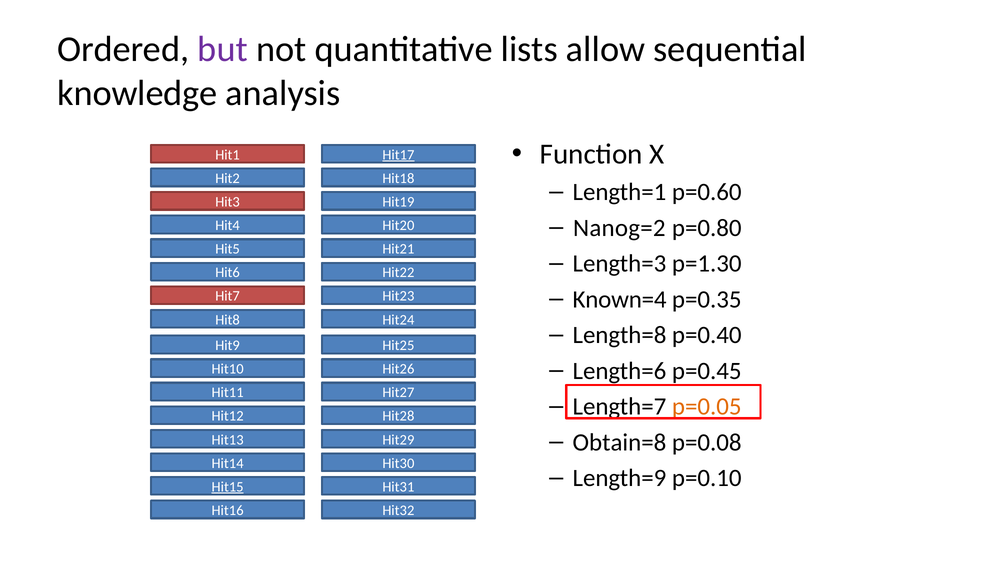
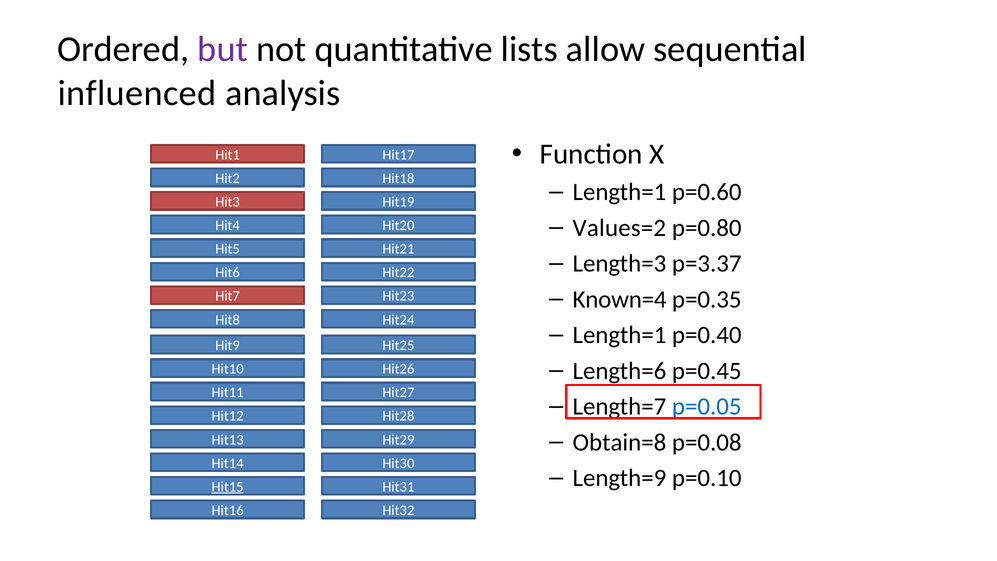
knowledge: knowledge -> influenced (137, 93)
Hit17 underline: present -> none (398, 155)
Nanog=2: Nanog=2 -> Values=2 (619, 228)
p=1.30: p=1.30 -> p=3.37 (707, 264)
Length=8: Length=8 -> Length=1 (619, 335)
p=0.05 colour: orange -> blue (707, 406)
